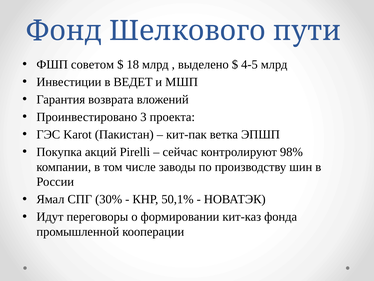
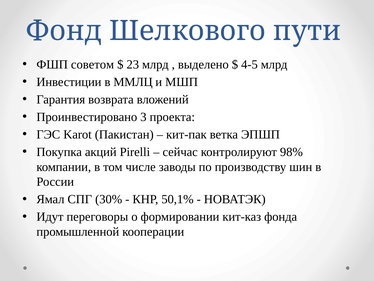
18: 18 -> 23 (133, 64)
ВЕДЕТ: ВЕДЕТ -> ММЛЦ (133, 82)
